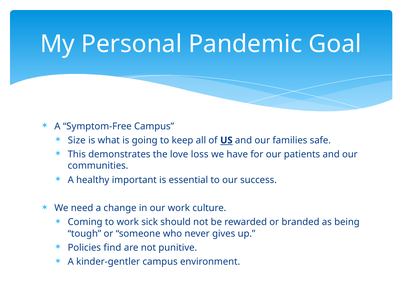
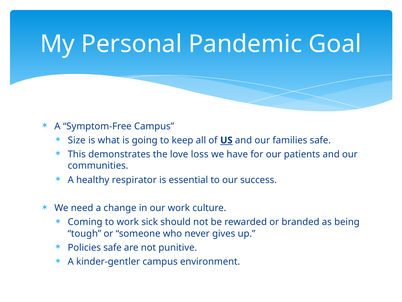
important: important -> respirator (134, 180)
Policies find: find -> safe (113, 247)
